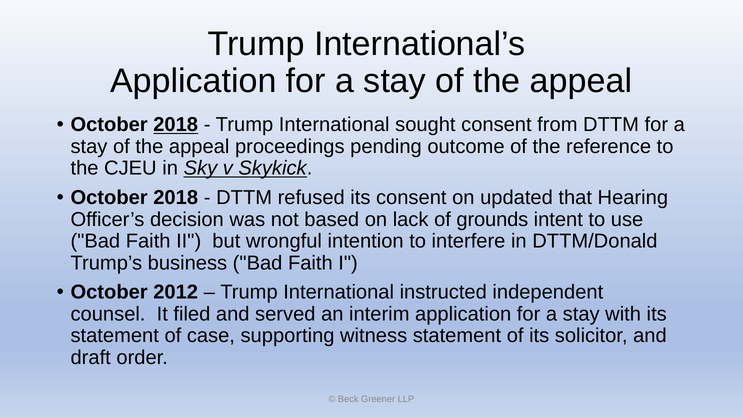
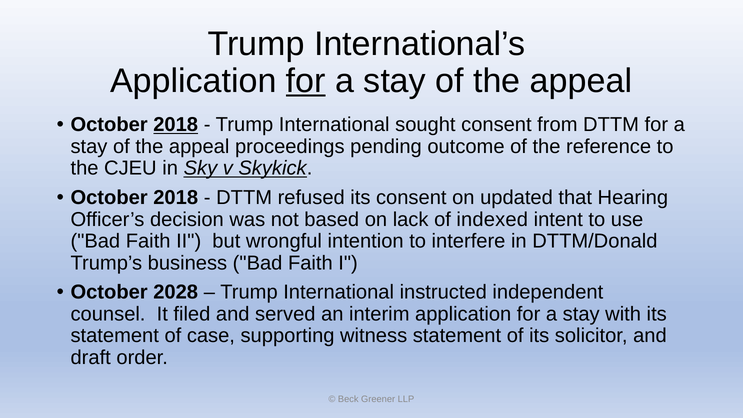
for underline: none -> present (306, 81)
grounds: grounds -> indexed (492, 219)
2012: 2012 -> 2028 (176, 292)
